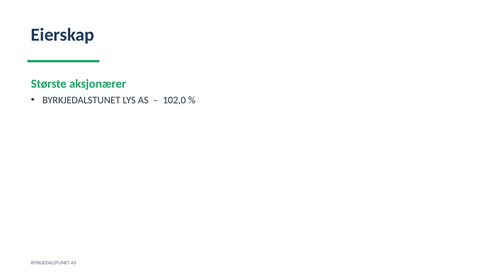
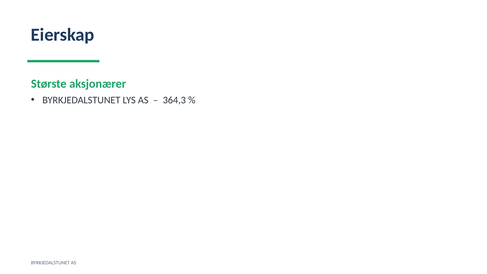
102,0: 102,0 -> 364,3 (174, 100)
